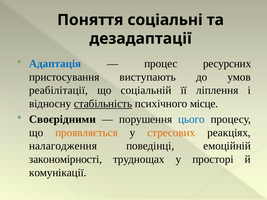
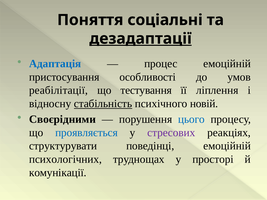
дезадаптації underline: none -> present (141, 39)
процес ресурсних: ресурсних -> емоційній (227, 64)
виступають: виступають -> особливості (148, 77)
соціальній: соціальній -> тестування (146, 90)
місце: місце -> новій (204, 104)
проявляється colour: orange -> blue (86, 133)
стресових colour: orange -> purple (171, 133)
налагодження: налагодження -> структурувати (63, 146)
закономірності: закономірності -> психологічних (65, 159)
